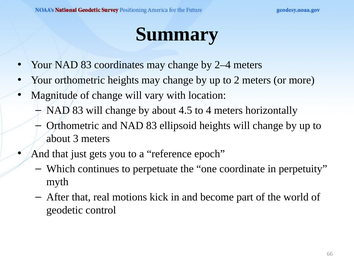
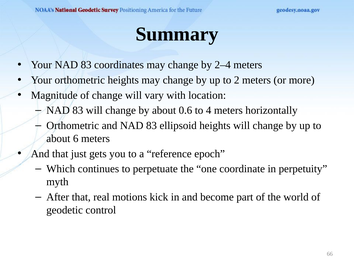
4.5: 4.5 -> 0.6 (185, 110)
3: 3 -> 6 (76, 138)
